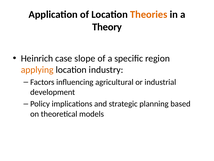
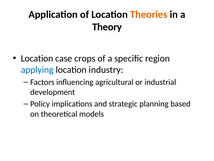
Heinrich: Heinrich -> Location (37, 58)
slope: slope -> crops (85, 58)
applying colour: orange -> blue (37, 70)
